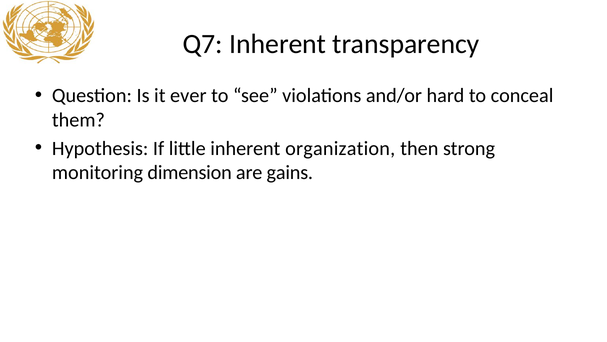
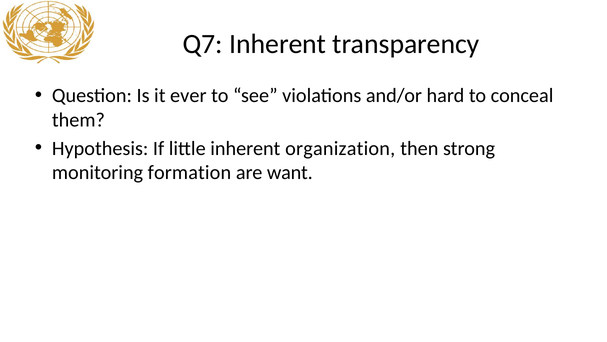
dimension: dimension -> formation (189, 172)
gains: gains -> want (290, 172)
